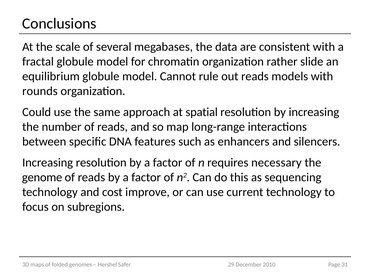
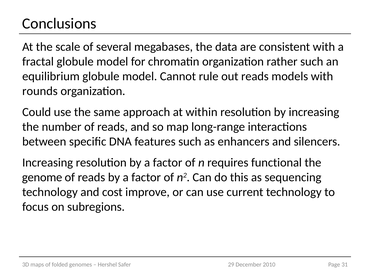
rather slide: slide -> such (312, 62)
spatial: spatial -> within (202, 112)
necessary: necessary -> functional (276, 163)
